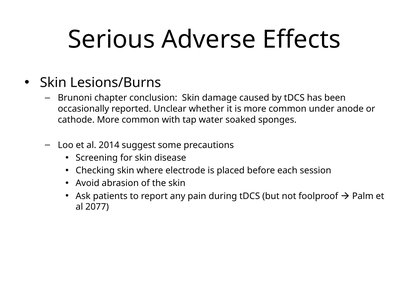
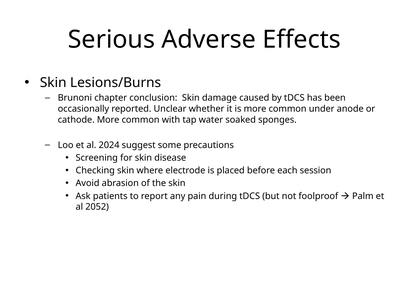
2014: 2014 -> 2024 (109, 145)
2077: 2077 -> 2052 (97, 207)
